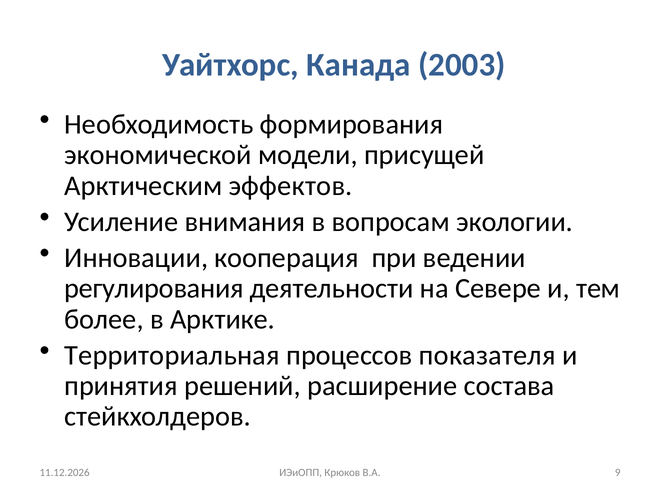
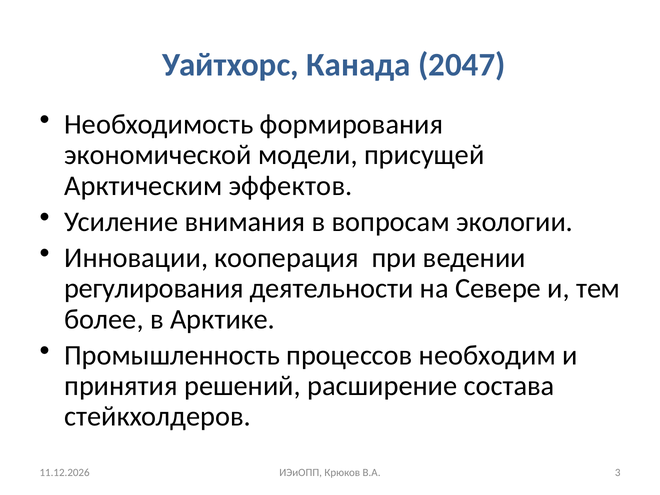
2003: 2003 -> 2047 (462, 65)
Территориальная: Территориальная -> Промышленность (172, 355)
показателя: показателя -> необходим (487, 355)
9: 9 -> 3 (618, 473)
